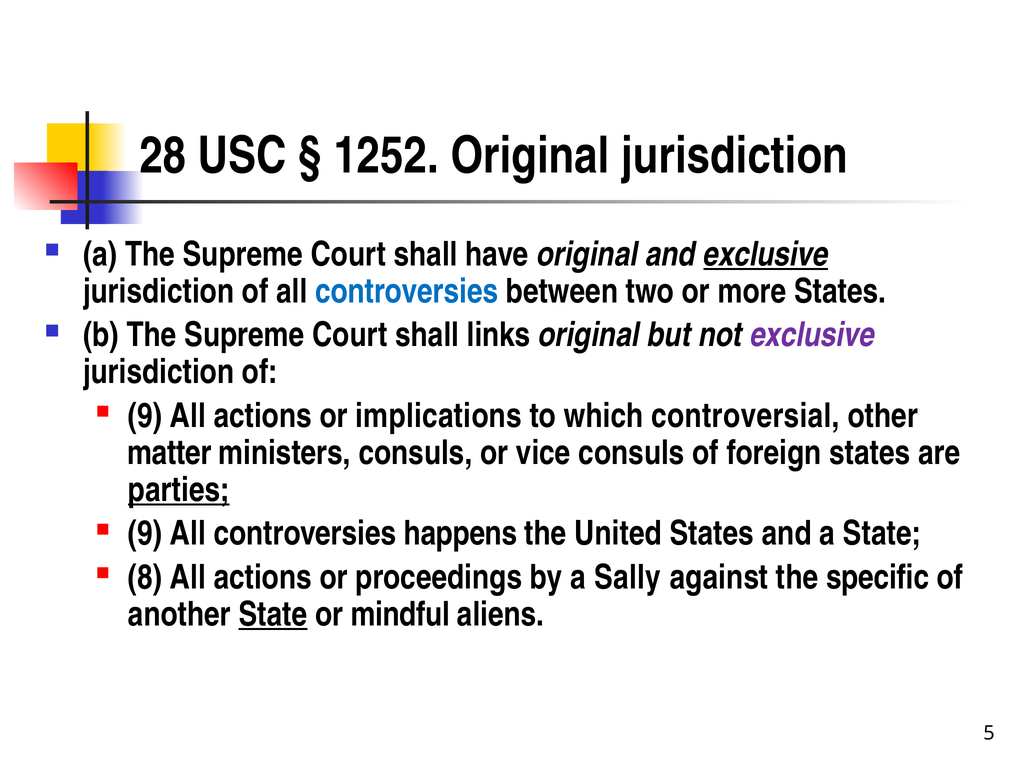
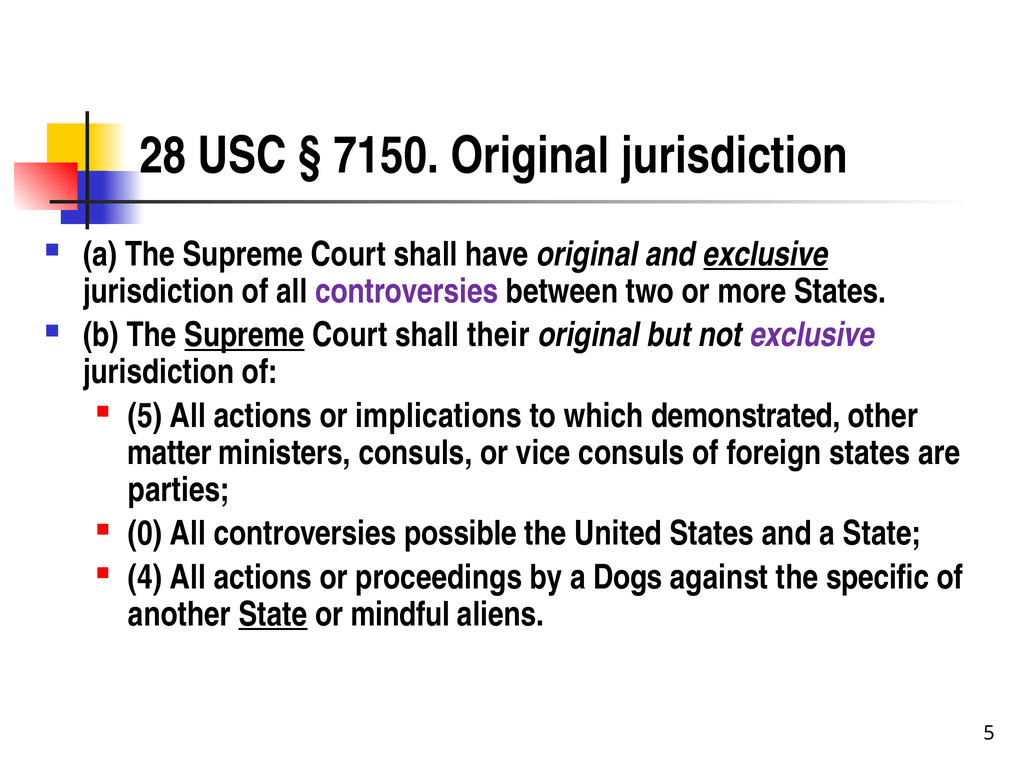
1252: 1252 -> 7150 (386, 156)
controversies colour: blue -> purple (407, 291)
Supreme underline: none -> present (244, 335)
links: links -> their (498, 335)
9: 9 -> 5 (145, 416)
controversial: controversial -> demonstrated (746, 416)
parties underline: present -> none (179, 490)
9: 9 -> 0 (145, 534)
happens: happens -> possible (460, 534)
8: 8 -> 4 (145, 577)
Sally: Sally -> Dogs (628, 577)
